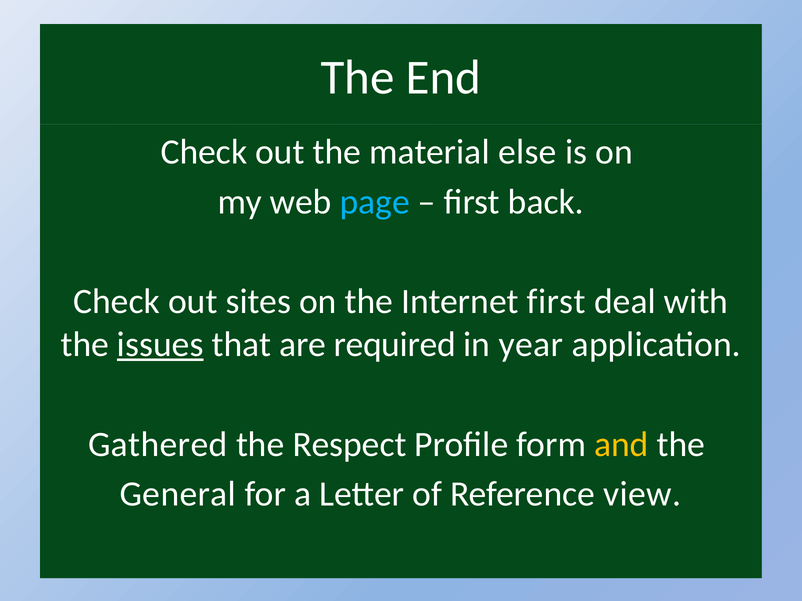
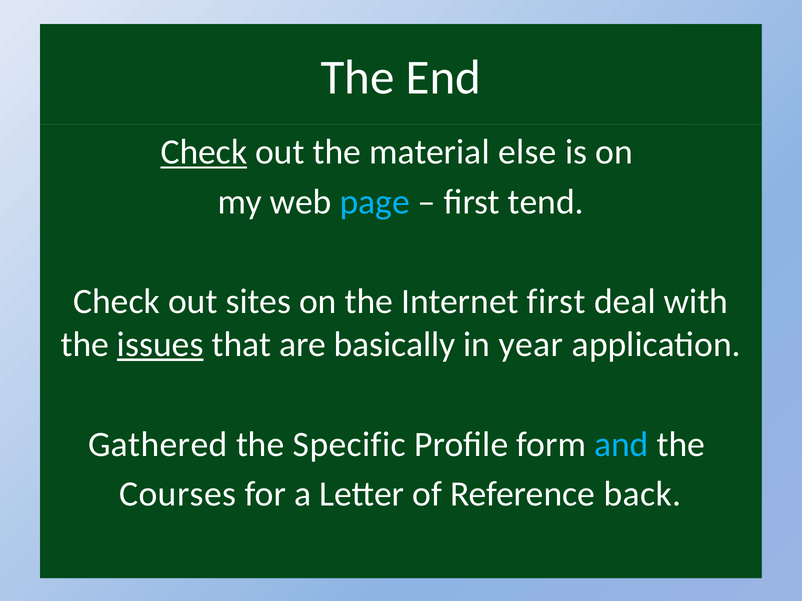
Check underline: none -> present (204, 152)
back: back -> tend (546, 202)
required: required -> basically (395, 345)
Respect: Respect -> Specific (349, 445)
and colour: yellow -> light blue (621, 445)
General: General -> Courses (178, 495)
view: view -> back (642, 495)
